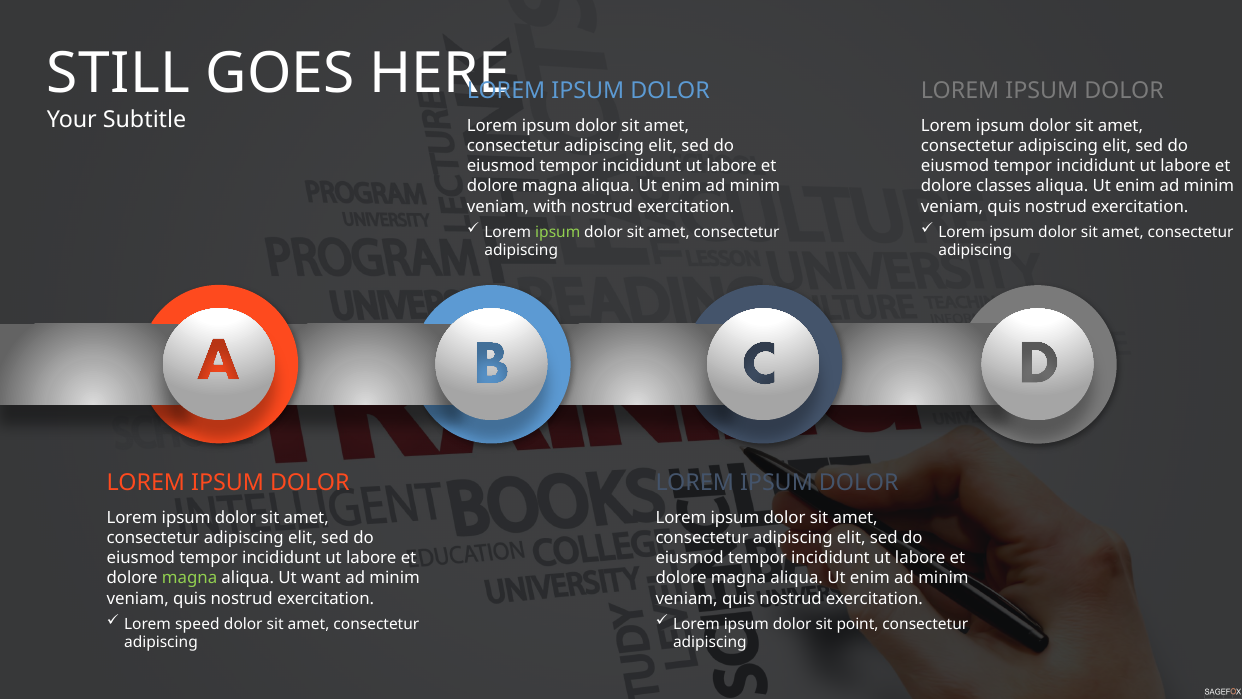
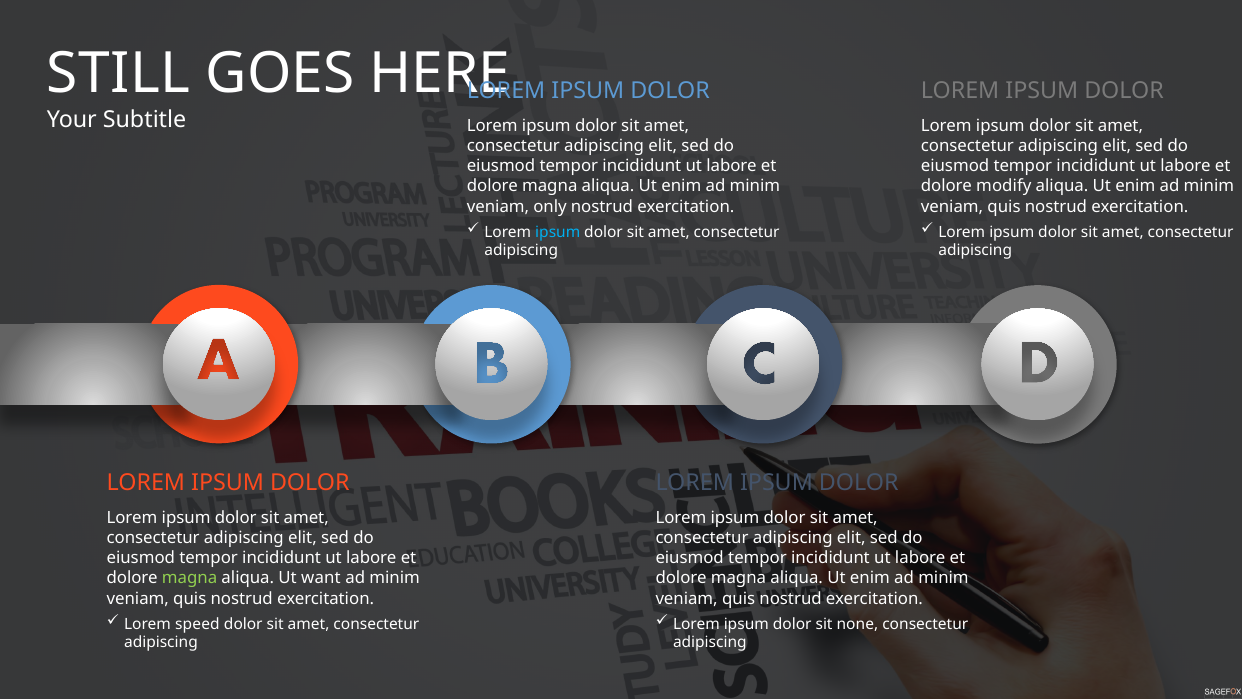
classes: classes -> modify (1004, 186)
with: with -> only (550, 206)
ipsum colour: light green -> light blue (558, 232)
point: point -> none (857, 624)
